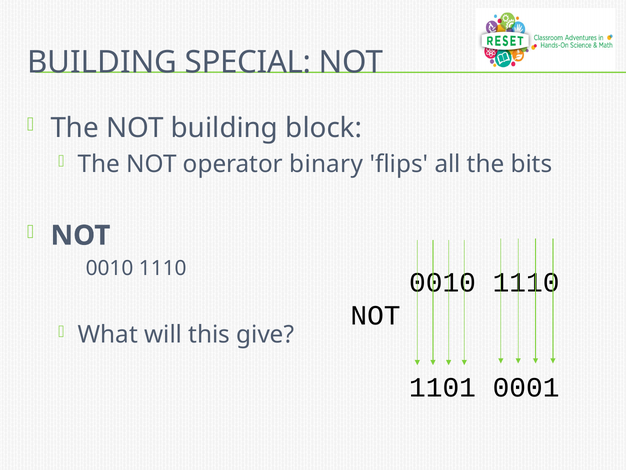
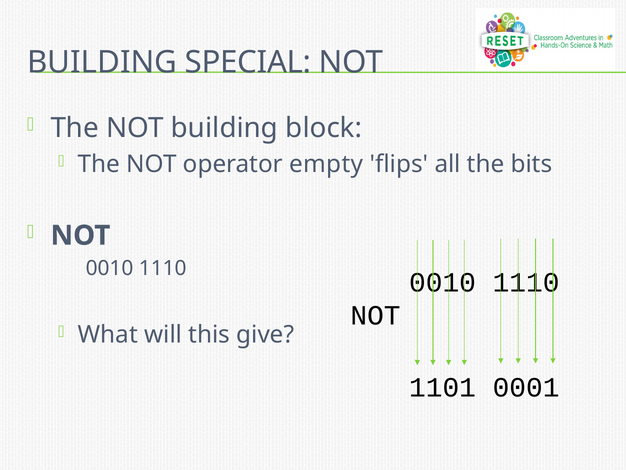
binary: binary -> empty (326, 164)
